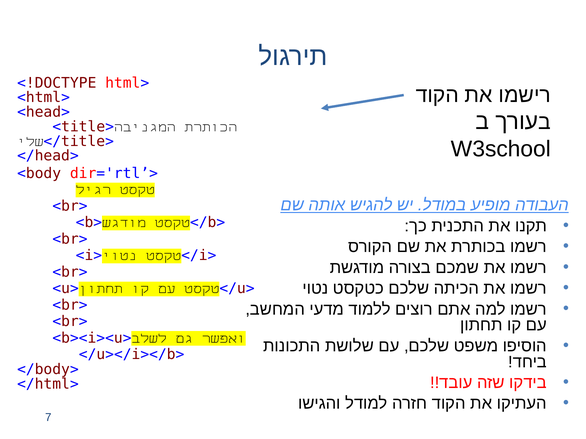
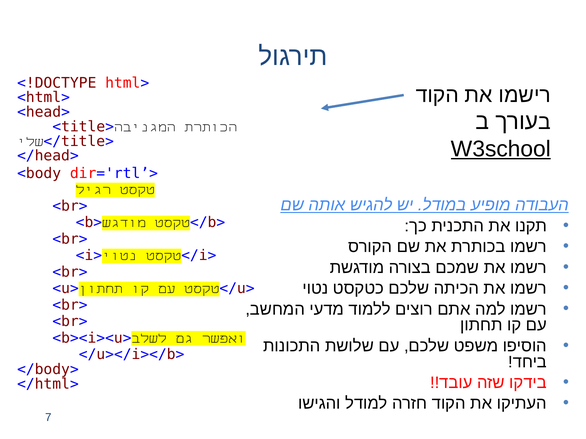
W3school underline: none -> present (501, 149)
